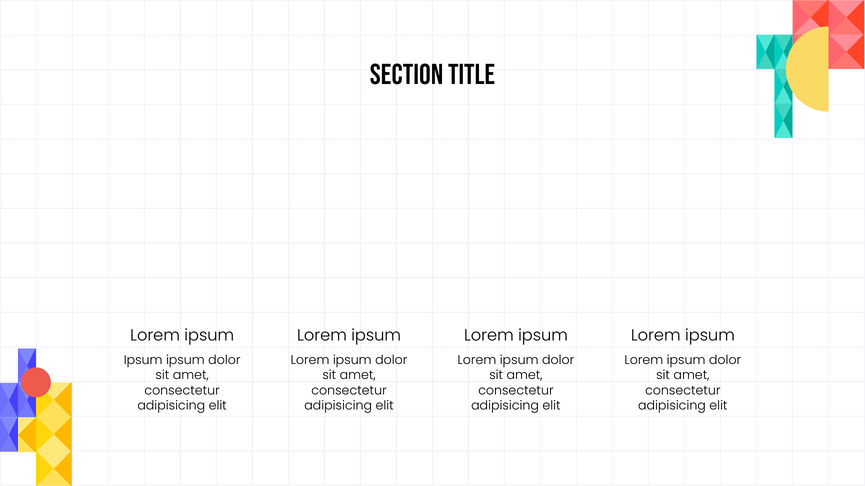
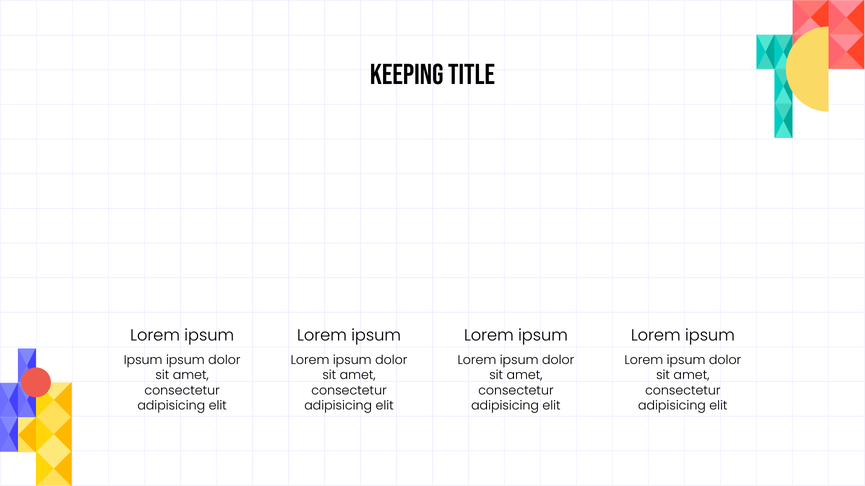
Section: Section -> Keeping (407, 75)
